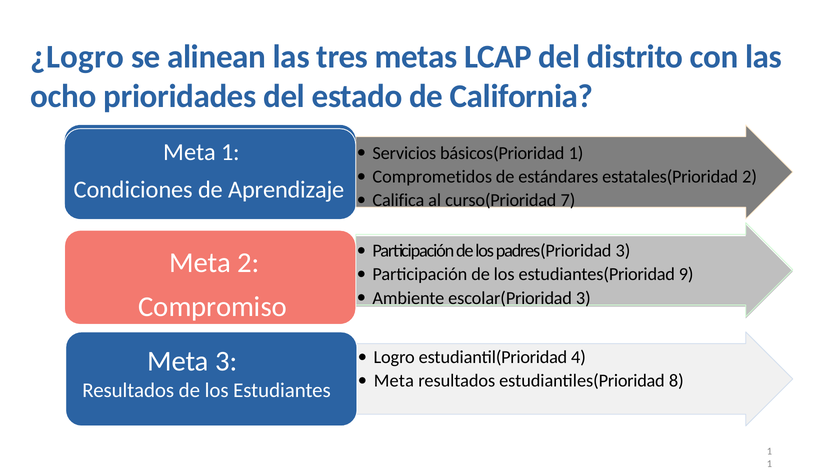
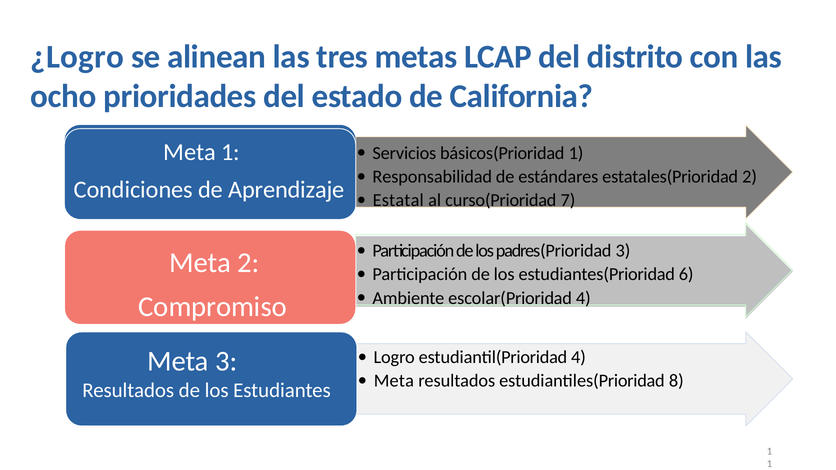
Comprometidos: Comprometidos -> Responsabilidad (432, 177)
Califica: Califica -> Estatal (398, 200)
9: 9 -> 6 (686, 275)
escolar(Prioridad 3: 3 -> 4 (583, 298)
